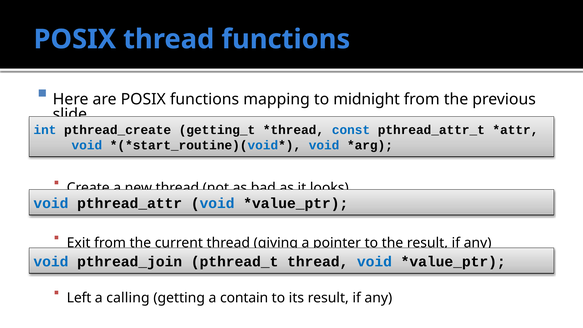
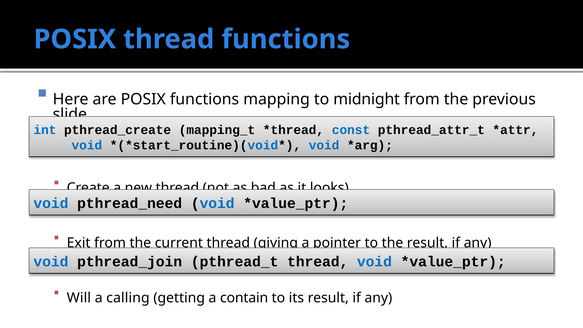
getting_t: getting_t -> mapping_t (217, 130)
pthread_attr: pthread_attr -> pthread_need (130, 203)
Left: Left -> Will (79, 298)
